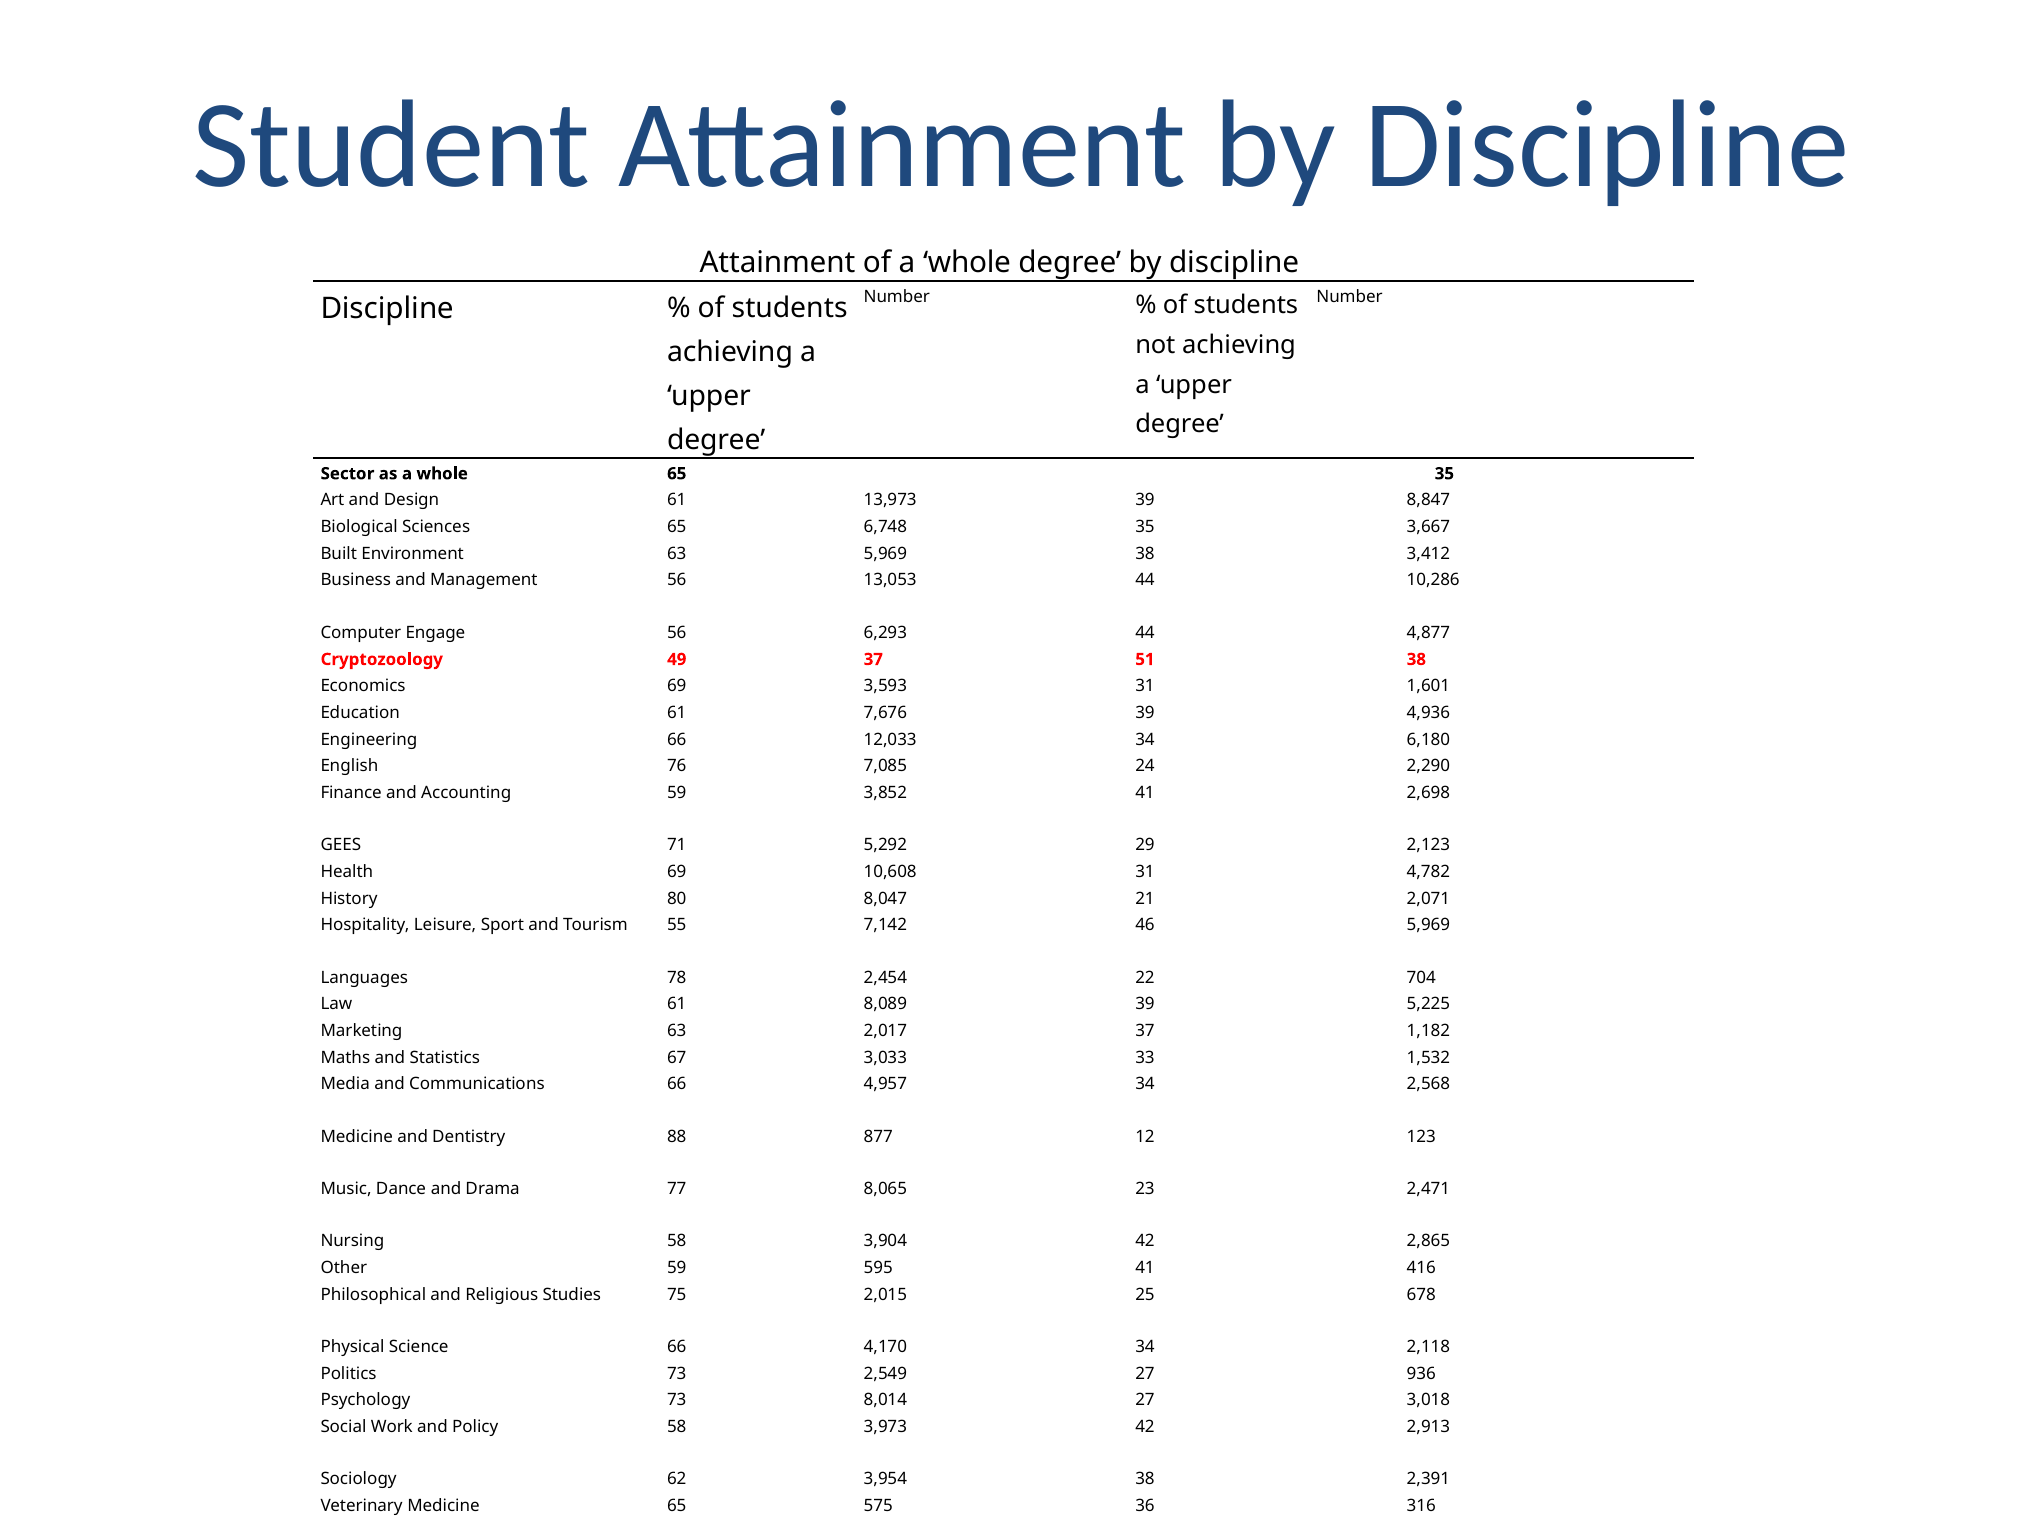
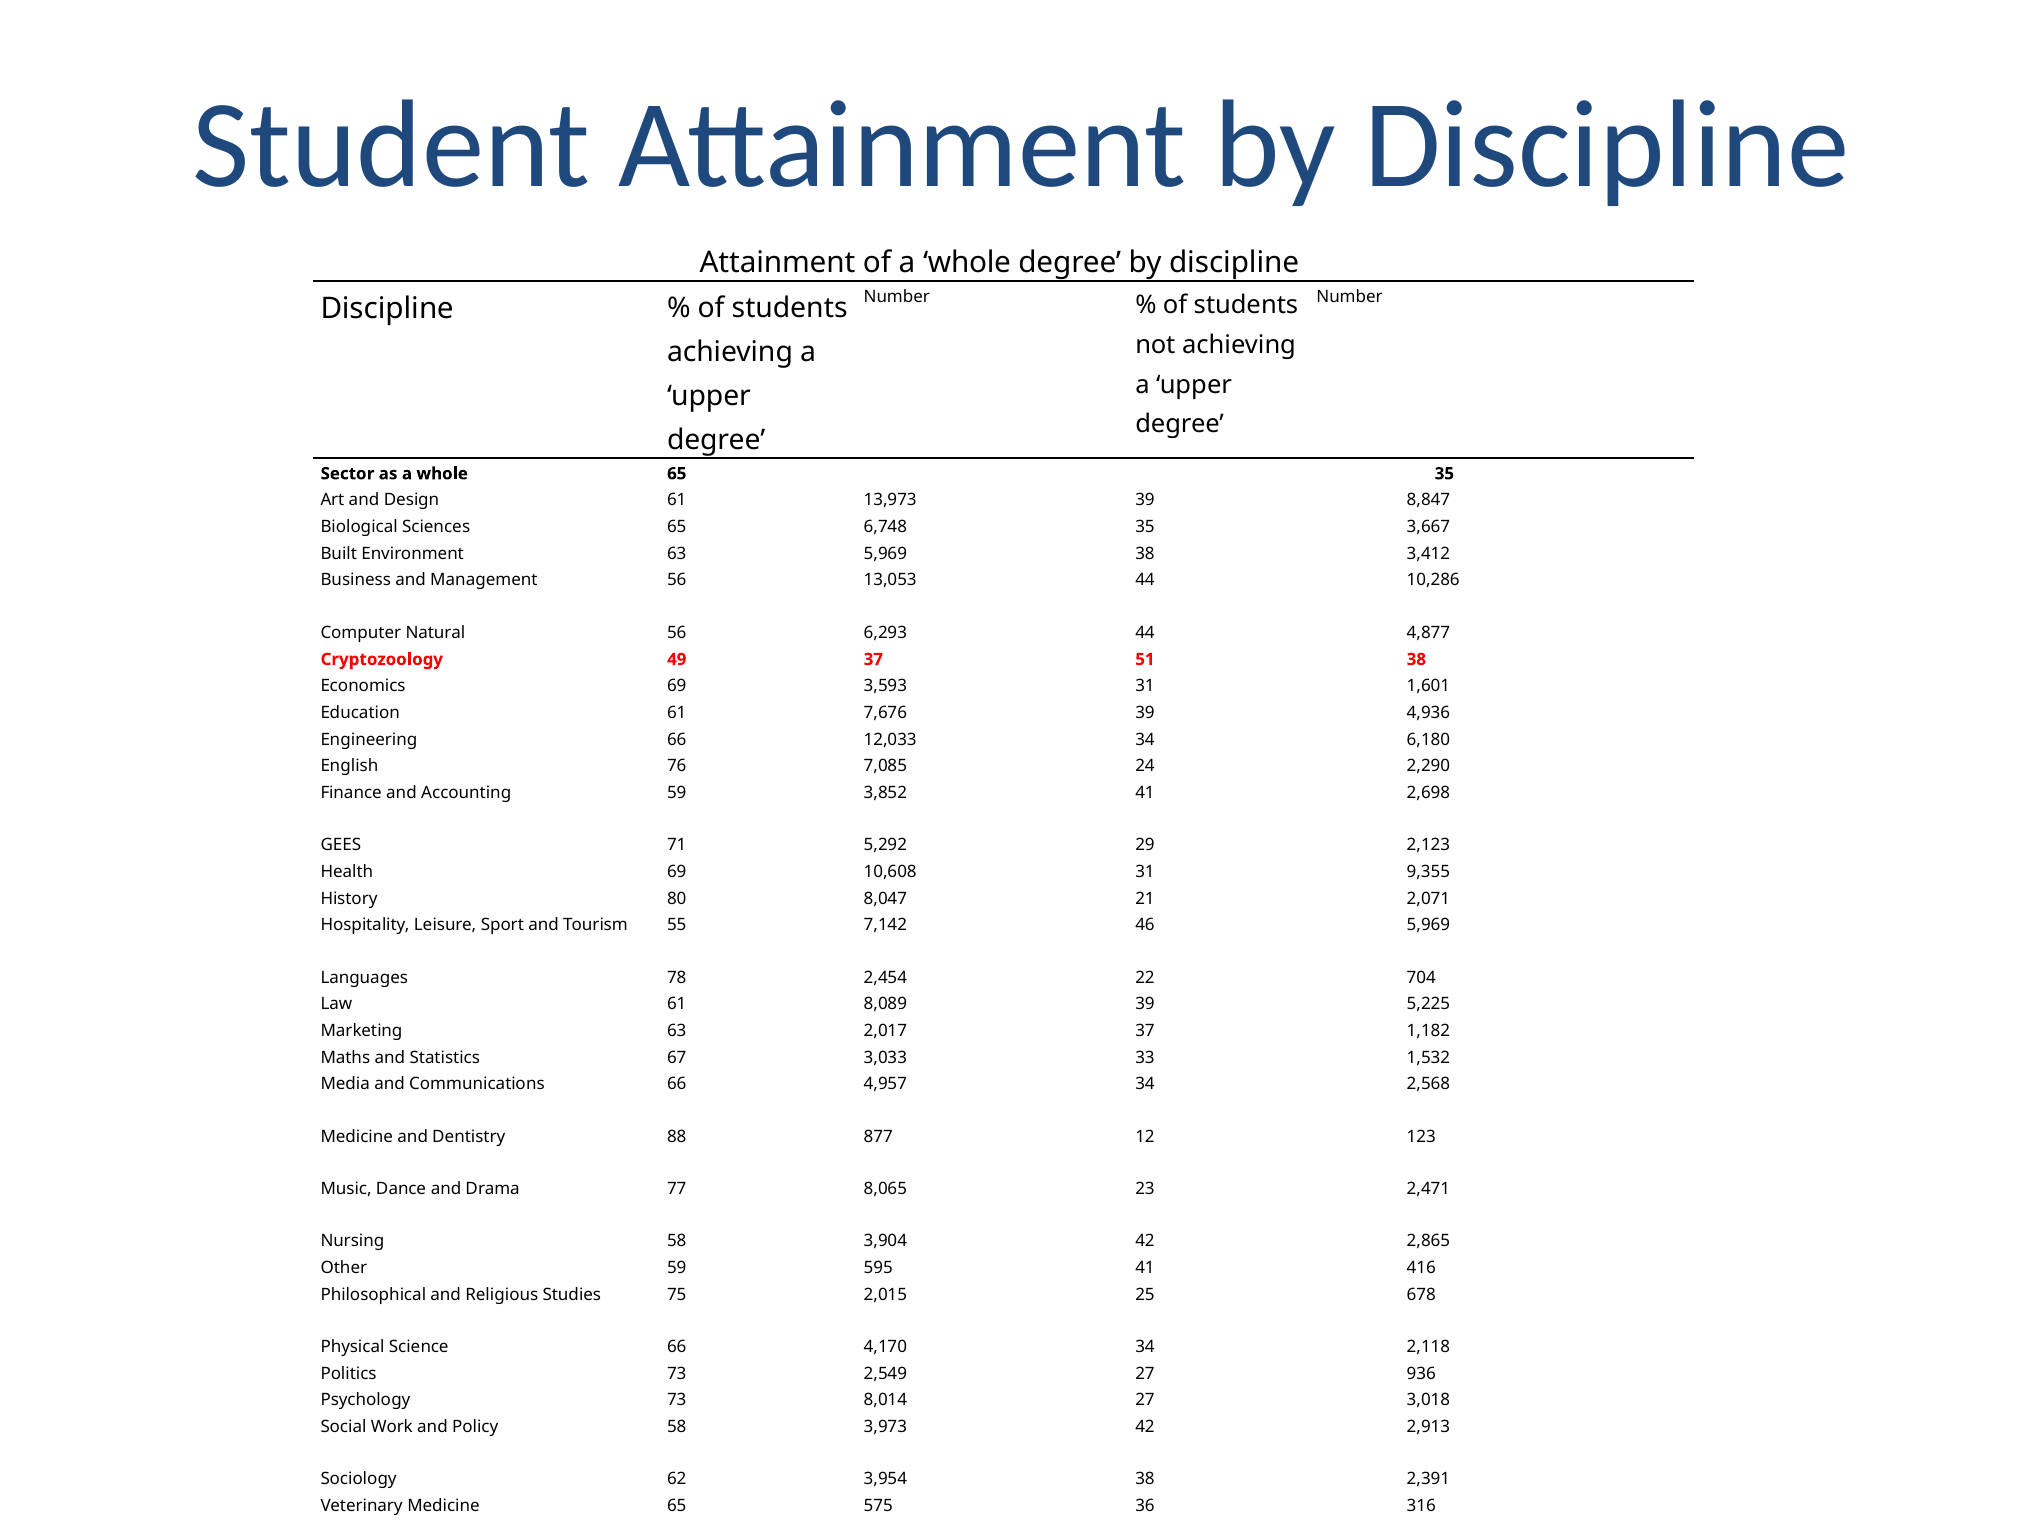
Engage: Engage -> Natural (435, 633)
4,782: 4,782 -> 9,355 (1428, 872)
